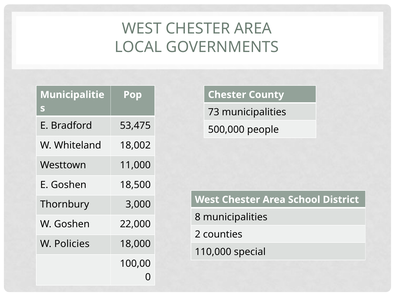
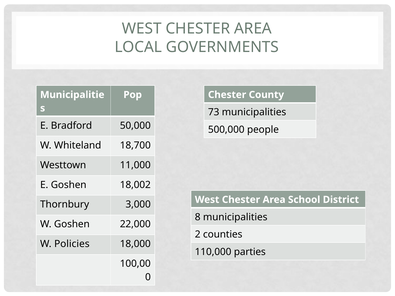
53,475: 53,475 -> 50,000 (135, 126)
18,002: 18,002 -> 18,700 (135, 145)
18,500: 18,500 -> 18,002 (135, 185)
special: special -> parties (250, 252)
